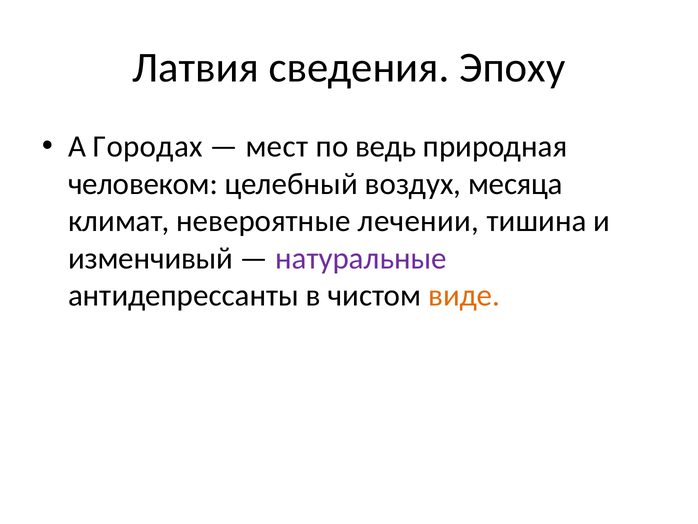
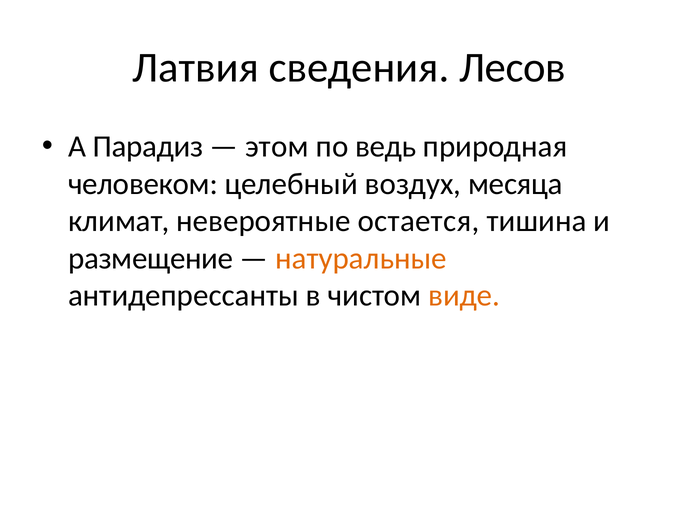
Эпоху: Эпоху -> Лесов (512, 68)
Городах: Городах -> Парадиз (148, 146)
мест: мест -> этом (277, 146)
лечении: лечении -> остается (419, 221)
изменчивый: изменчивый -> размещение (151, 258)
натуральные colour: purple -> orange (361, 258)
